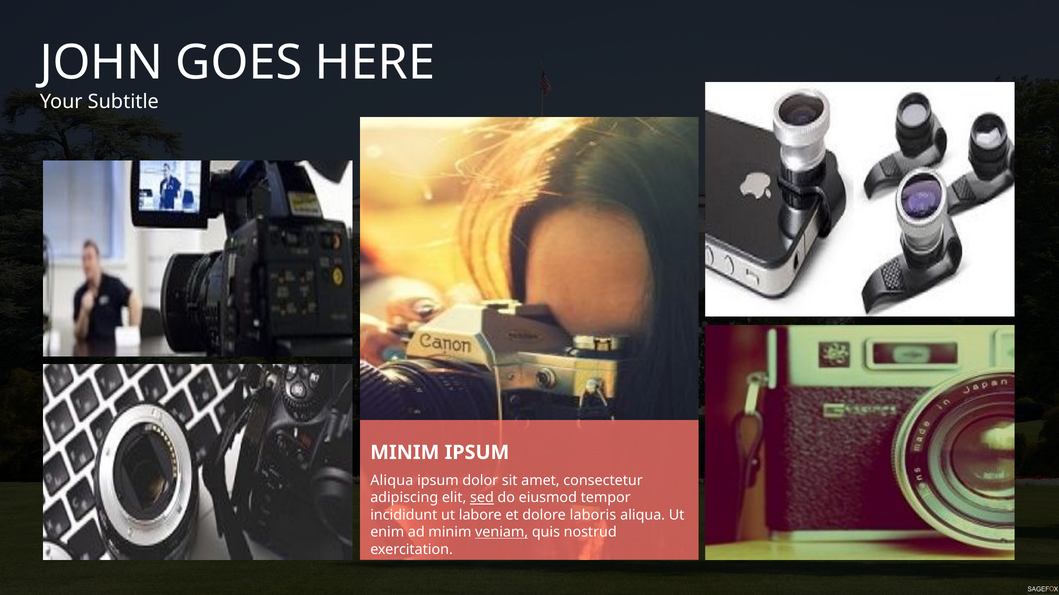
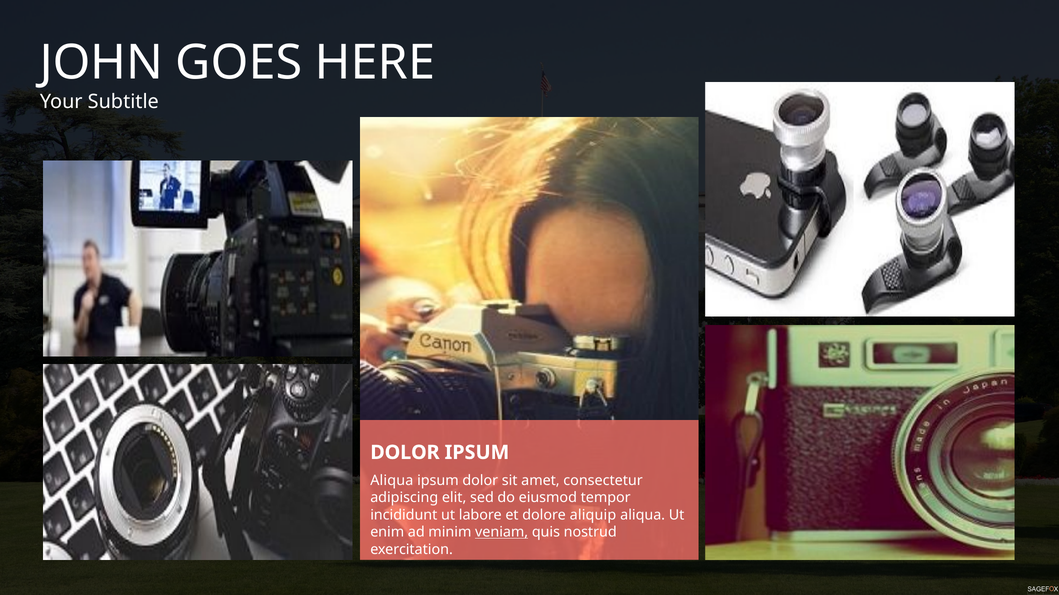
MINIM: MINIM -> DOLOR (405, 453)
sed underline: present -> none (482, 498)
laboris: laboris -> aliquip (593, 515)
